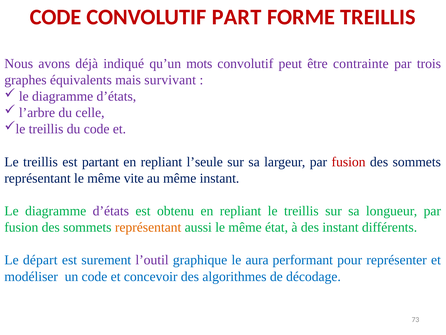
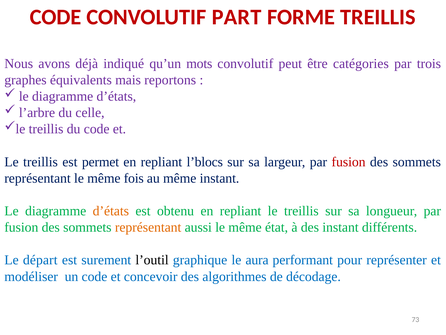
contrainte: contrainte -> catégories (361, 64)
survivant: survivant -> reportons (170, 80)
partant: partant -> permet (100, 162)
l’seule: l’seule -> l’blocs (205, 162)
vite: vite -> fois (134, 178)
d’états colour: purple -> orange (111, 211)
l’outil colour: purple -> black (152, 260)
